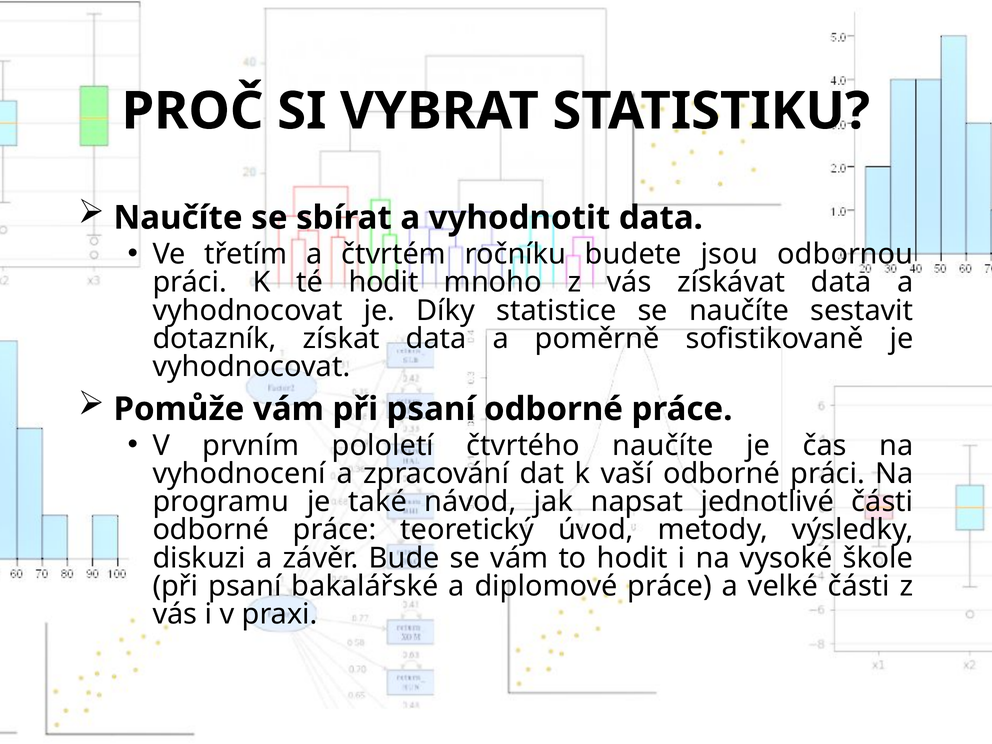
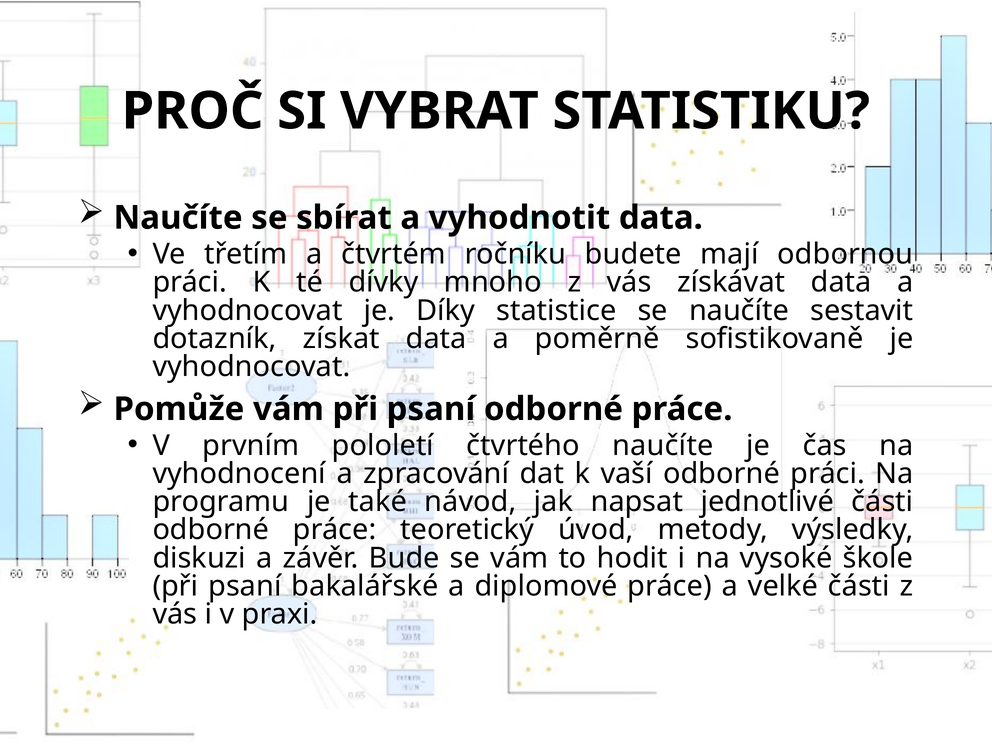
jsou: jsou -> mají (730, 254)
té hodit: hodit -> dívky (384, 282)
